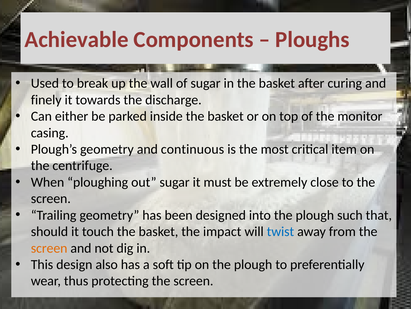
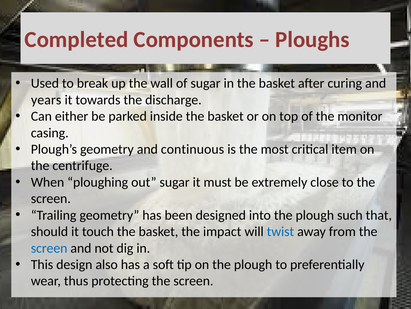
Achievable: Achievable -> Completed (77, 40)
finely: finely -> years (46, 100)
screen colour: orange -> blue (49, 248)
